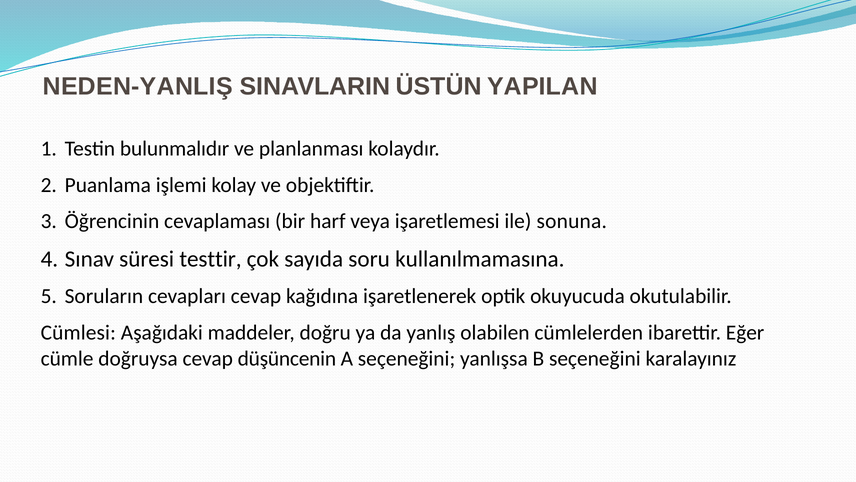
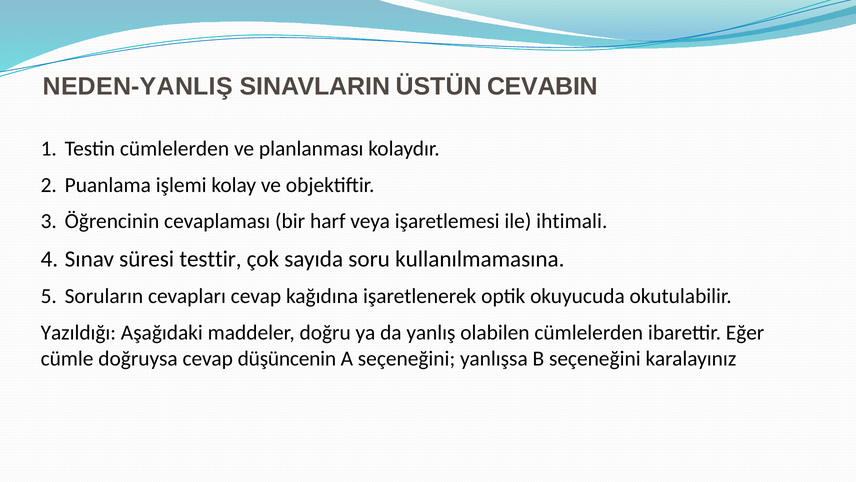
YAPILAN: YAPILAN -> CEVABIN (543, 87)
Testin bulunmalıdır: bulunmalıdır -> cümlelerden (175, 148)
sonuna: sonuna -> ihtimali (572, 221)
Cümlesi: Cümlesi -> Yazıldığı (78, 332)
